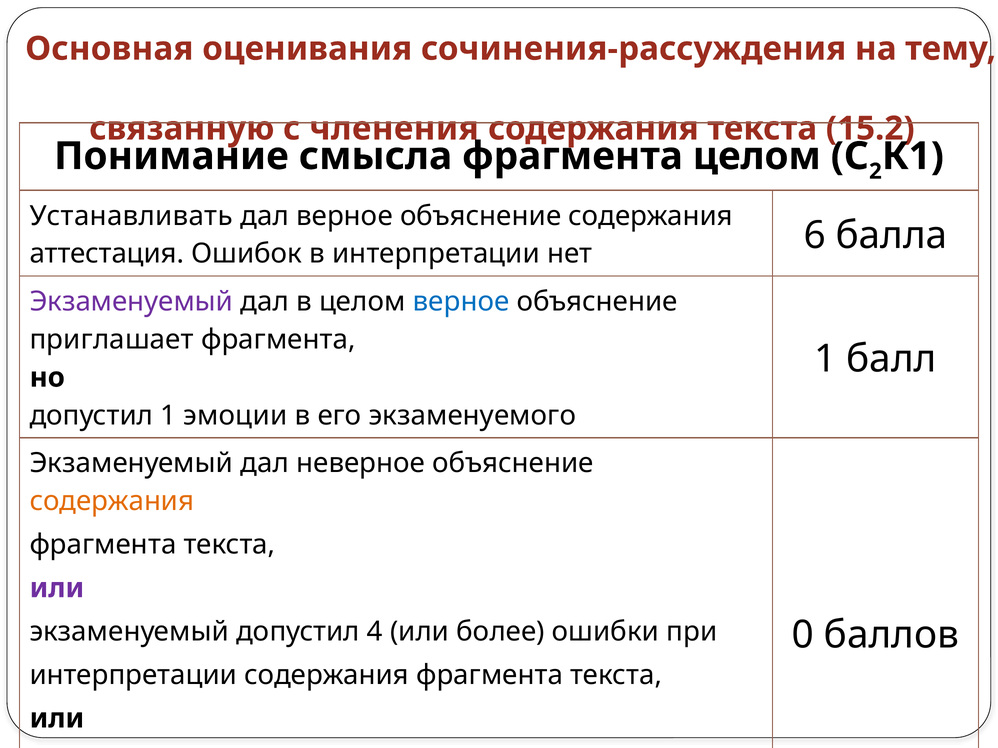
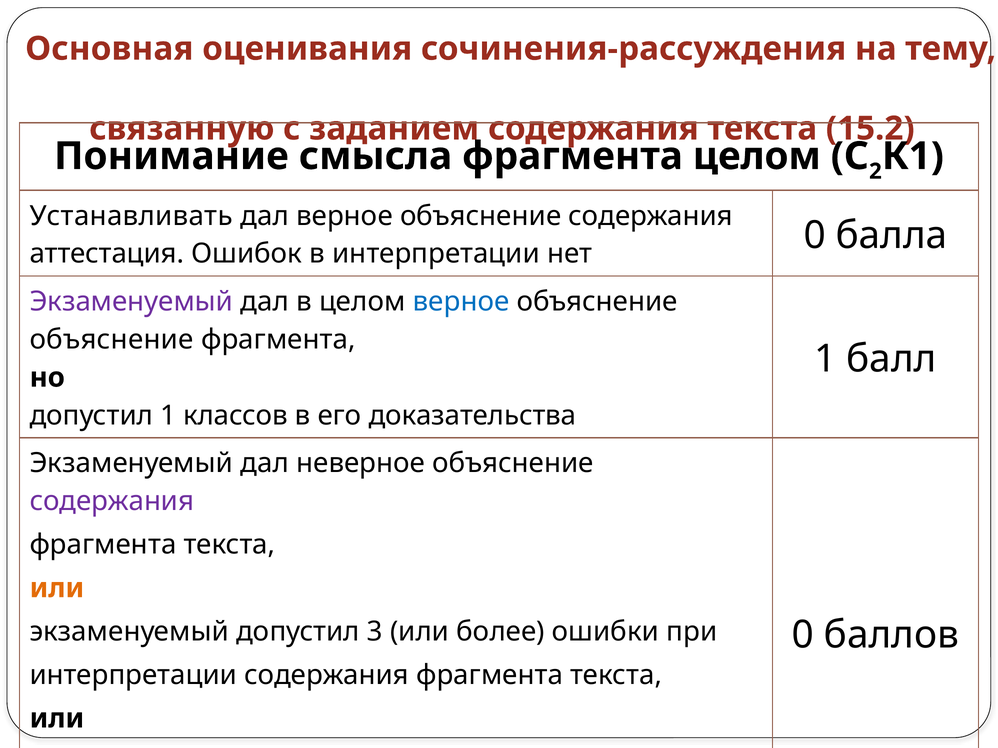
членения: членения -> заданием (394, 129)
нет 6: 6 -> 0 (815, 236)
приглашает: приглашает -> объяснение (112, 340)
эмоции: эмоции -> классов (236, 416)
его экзаменуемого: экзаменуемого -> доказательства (472, 416)
содержания colour: orange -> purple (112, 502)
или colour: purple -> orange (57, 588)
4: 4 -> 3 (375, 632)
